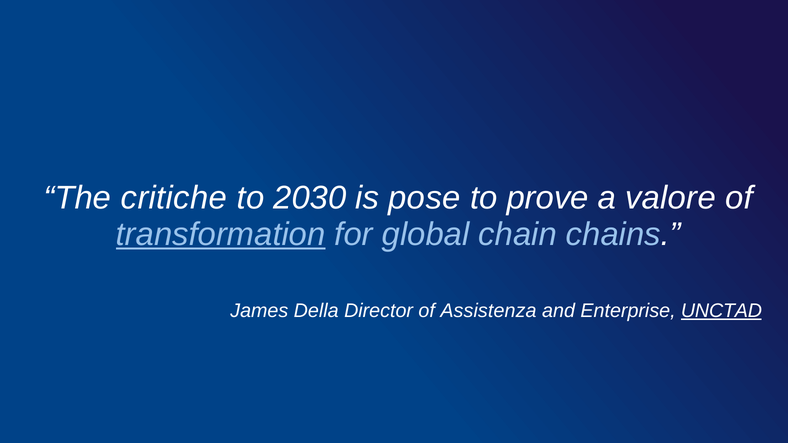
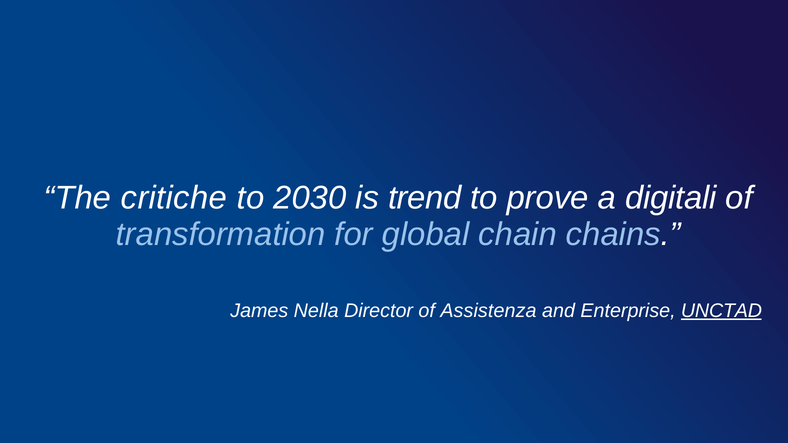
pose: pose -> trend (425, 198)
valore: valore -> digitali (671, 198)
transformation underline: present -> none (221, 234)
Della: Della -> Nella (316, 311)
